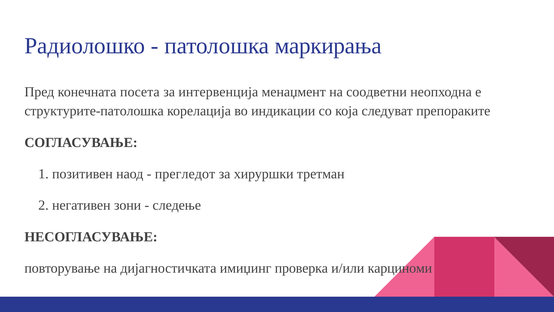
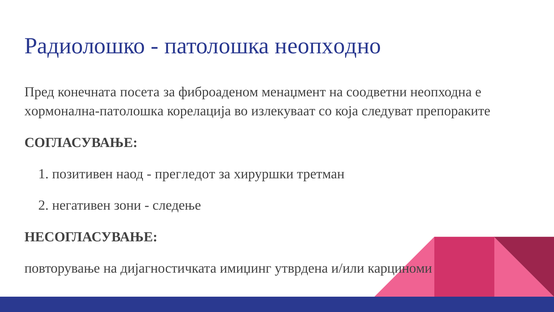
маркирања: маркирања -> неопходно (328, 46)
интервенција: интервенција -> фиброаденом (218, 92)
структурите-патолошка: структурите-патолошка -> хормонална-патолошка (94, 111)
индикации: индикации -> излекуваат (283, 111)
проверка: проверка -> утврдена (301, 268)
